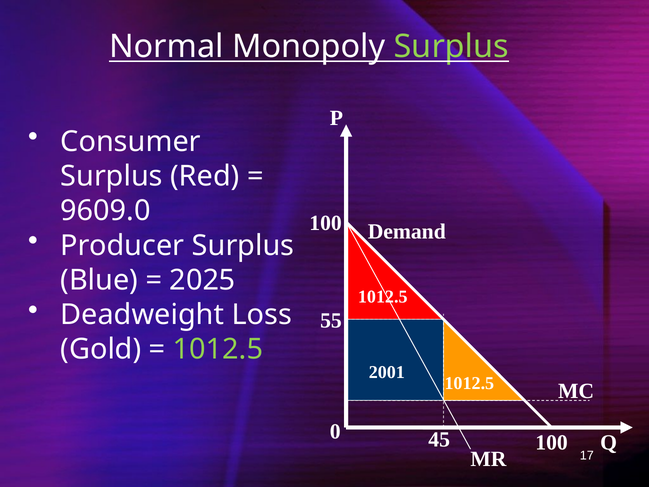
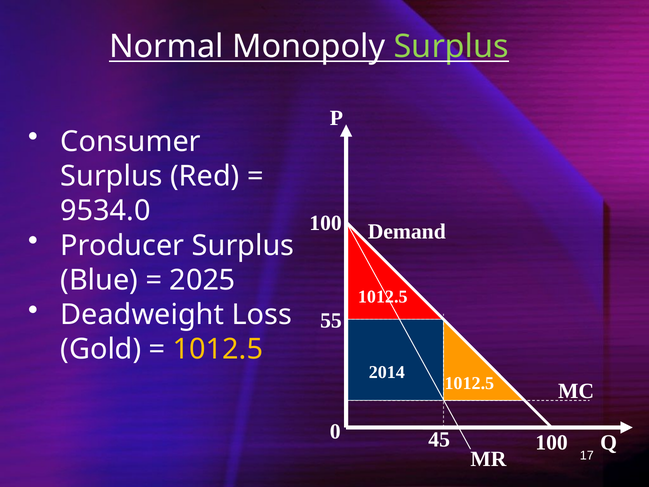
9609.0: 9609.0 -> 9534.0 (106, 211)
1012.5 colour: light green -> yellow (218, 349)
2001: 2001 -> 2014 (387, 372)
